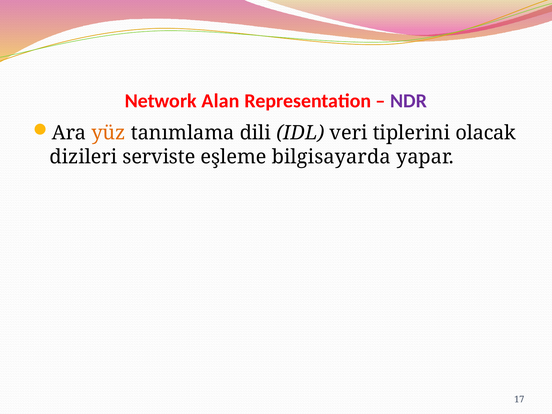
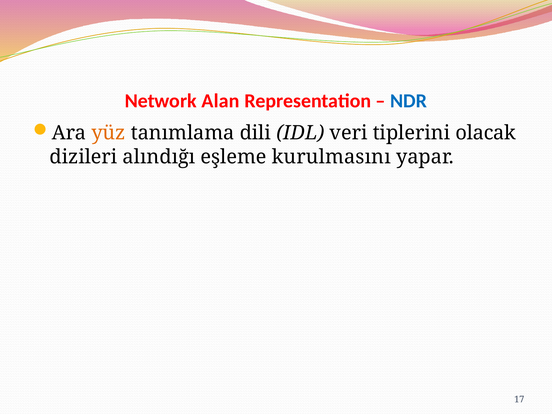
NDR colour: purple -> blue (409, 101)
serviste: serviste -> alındığı (159, 157)
bilgisayarda: bilgisayarda -> kurulmasını (331, 157)
